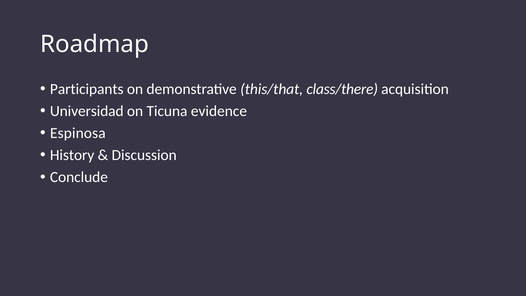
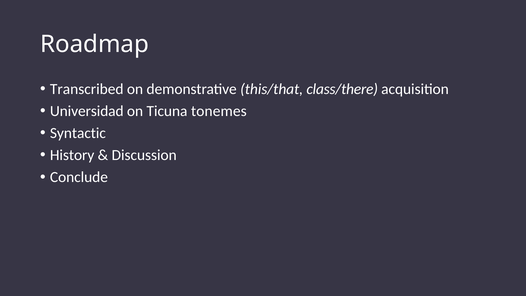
Participants: Participants -> Transcribed (87, 89)
evidence: evidence -> tonemes (219, 111)
Espinosa: Espinosa -> Syntactic (78, 133)
